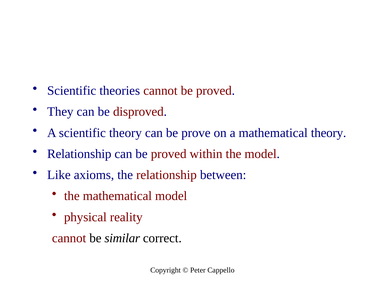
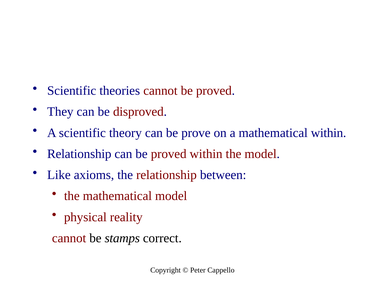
mathematical theory: theory -> within (329, 133)
similar: similar -> stamps (122, 238)
